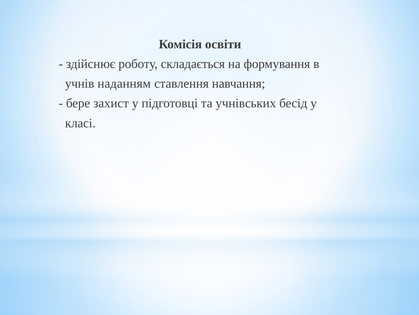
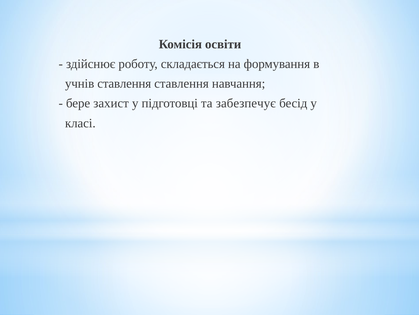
учнів наданням: наданням -> ставлення (124, 84)
учнівських: учнівських -> забезпечує (246, 103)
